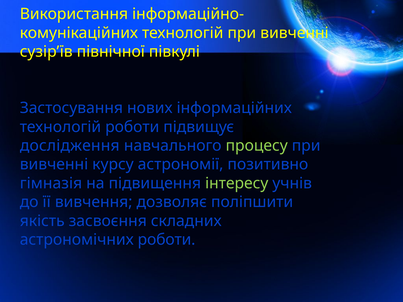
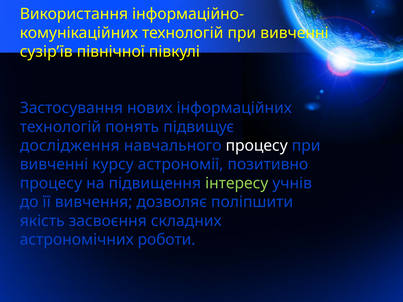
технологій роботи: роботи -> понять (132, 127)
процесу colour: light green -> white (257, 146)
гімназія: гімназія -> процесу (51, 183)
